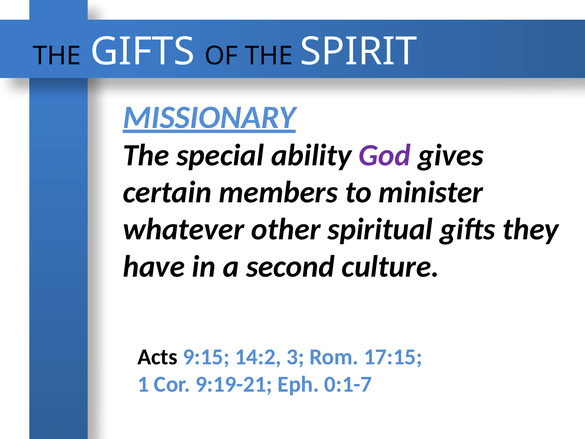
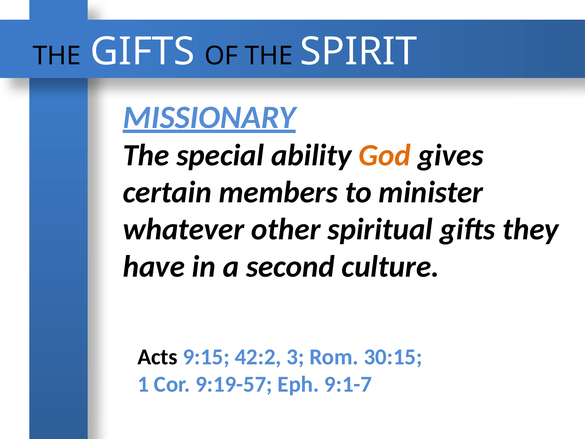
God colour: purple -> orange (385, 155)
14:2: 14:2 -> 42:2 (258, 357)
17:15: 17:15 -> 30:15 (393, 357)
9:19-21: 9:19-21 -> 9:19-57 (234, 384)
0:1-7: 0:1-7 -> 9:1-7 (348, 384)
